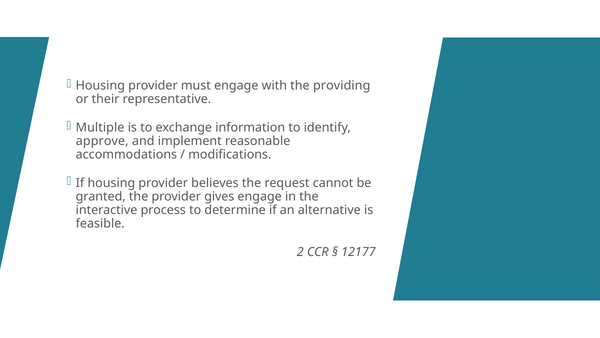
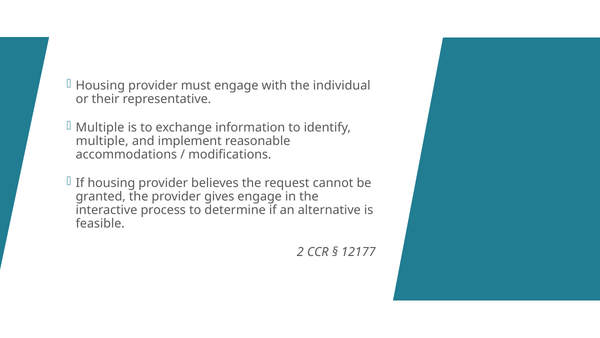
providing: providing -> individual (342, 85)
approve: approve -> multiple (102, 141)
